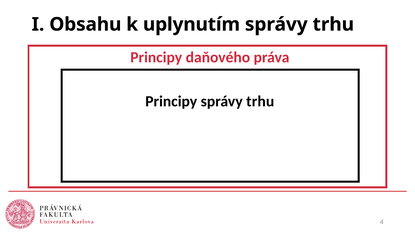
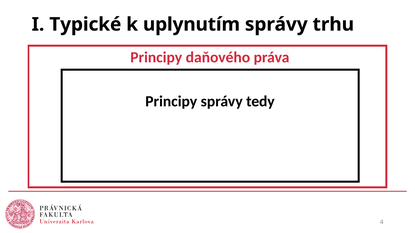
Obsahu: Obsahu -> Typické (85, 24)
Principy správy trhu: trhu -> tedy (260, 102)
